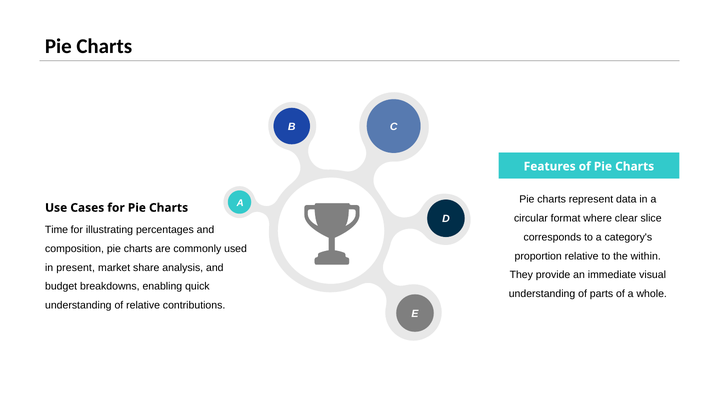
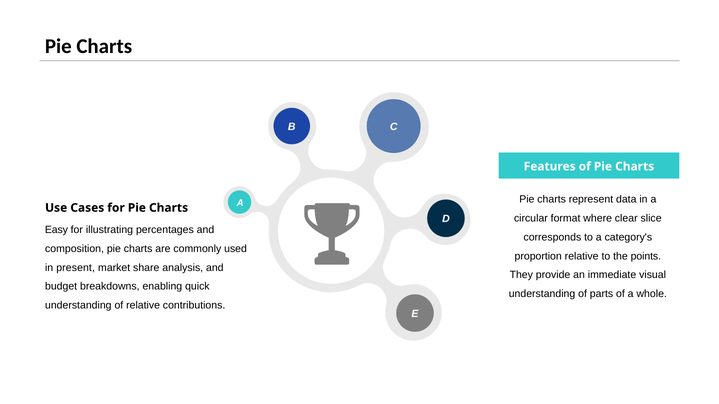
Time: Time -> Easy (56, 230)
within: within -> points (646, 256)
